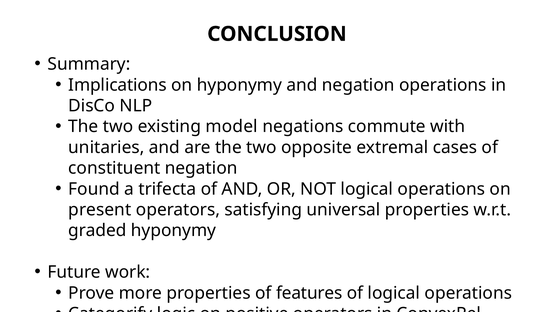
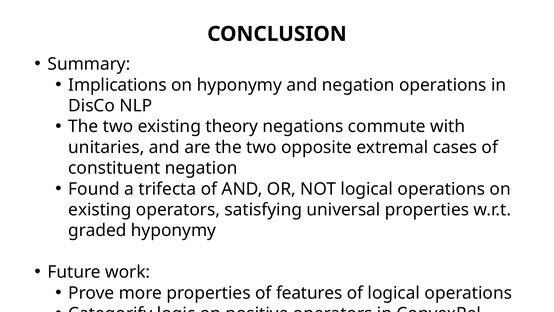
model: model -> theory (232, 126)
present: present -> existing (100, 209)
